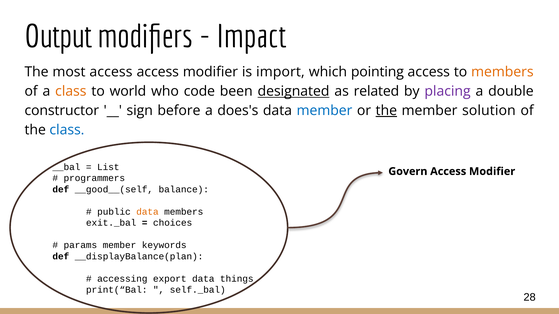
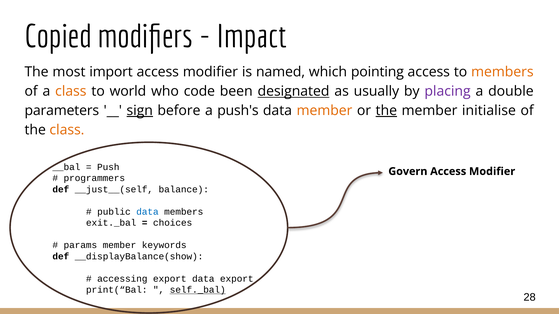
Output: Output -> Copied (58, 37)
most access: access -> import (111, 72)
import: import -> named (280, 72)
related: related -> usually (376, 91)
constructor: constructor -> parameters (62, 111)
sign underline: none -> present (140, 111)
does's: does's -> push's (238, 111)
member colour: blue -> orange (324, 111)
solution: solution -> initialise (489, 111)
class colour: blue -> orange (67, 130)
List: List -> Push (108, 167)
__good__(self: __good__(self -> __just__(self (114, 190)
data colour: orange -> blue (147, 212)
__displayBalance(plan: __displayBalance(plan -> __displayBalance(show (139, 257)
data things: things -> export (237, 279)
self._bal underline: none -> present (198, 290)
